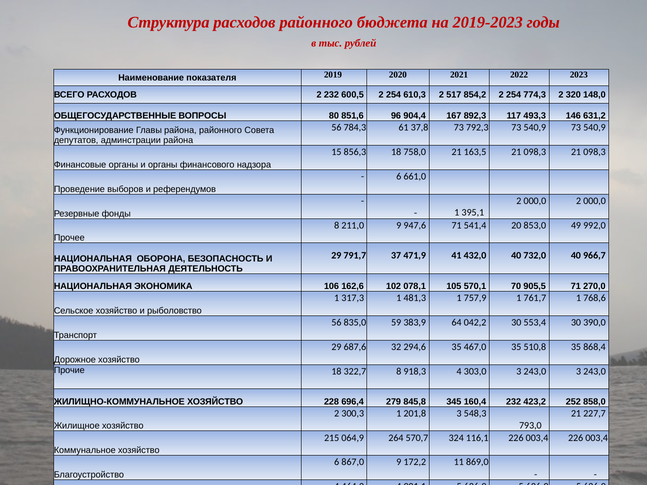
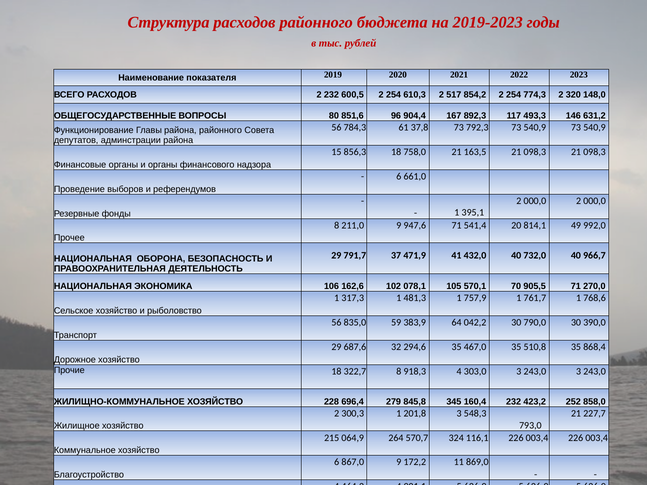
853,0: 853,0 -> 814,1 (535, 225)
553,4: 553,4 -> 790,0 (535, 323)
